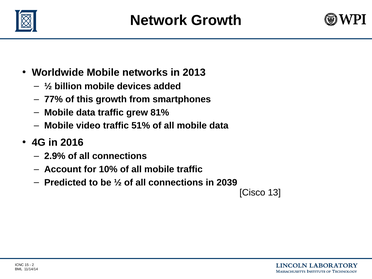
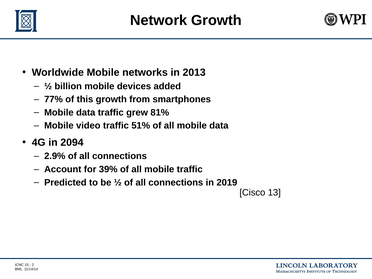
2016: 2016 -> 2094 (72, 142)
10%: 10% -> 39% (108, 169)
2039: 2039 -> 2019 (227, 182)
